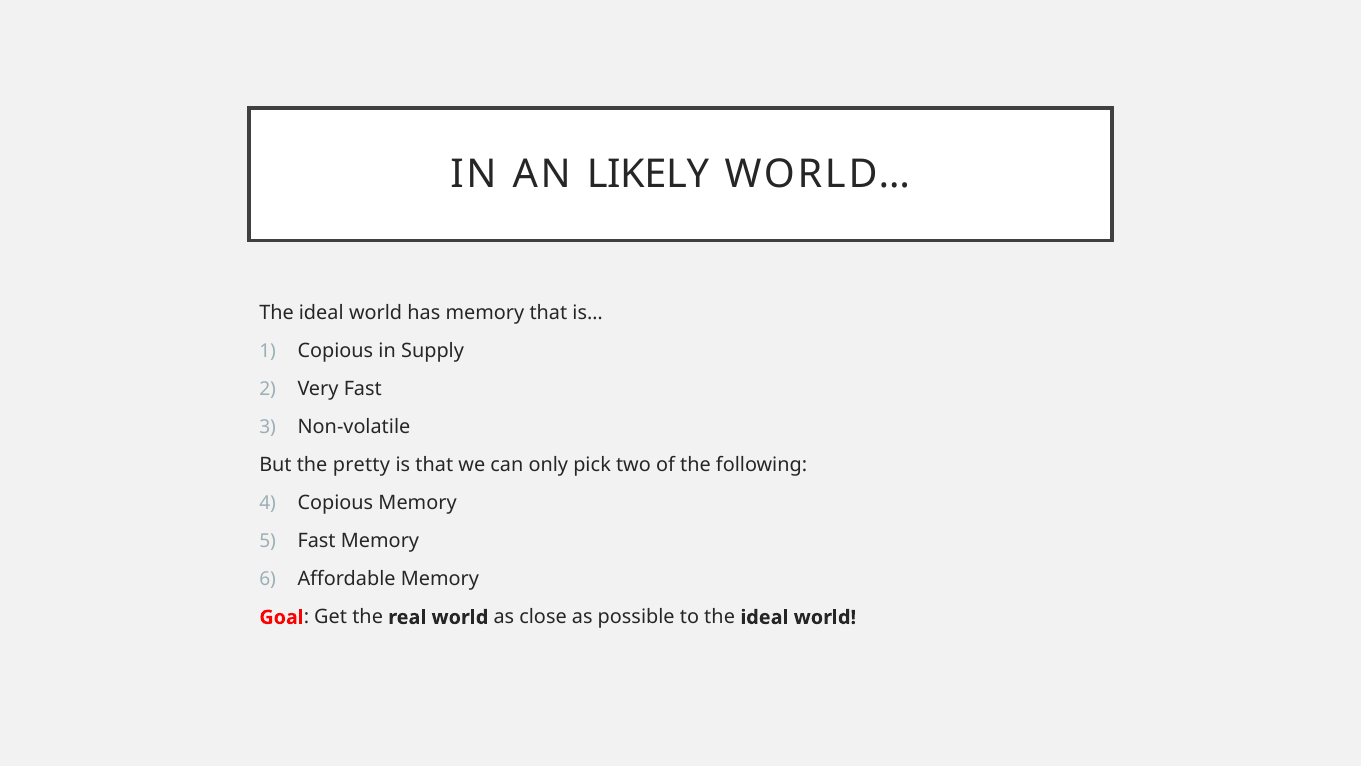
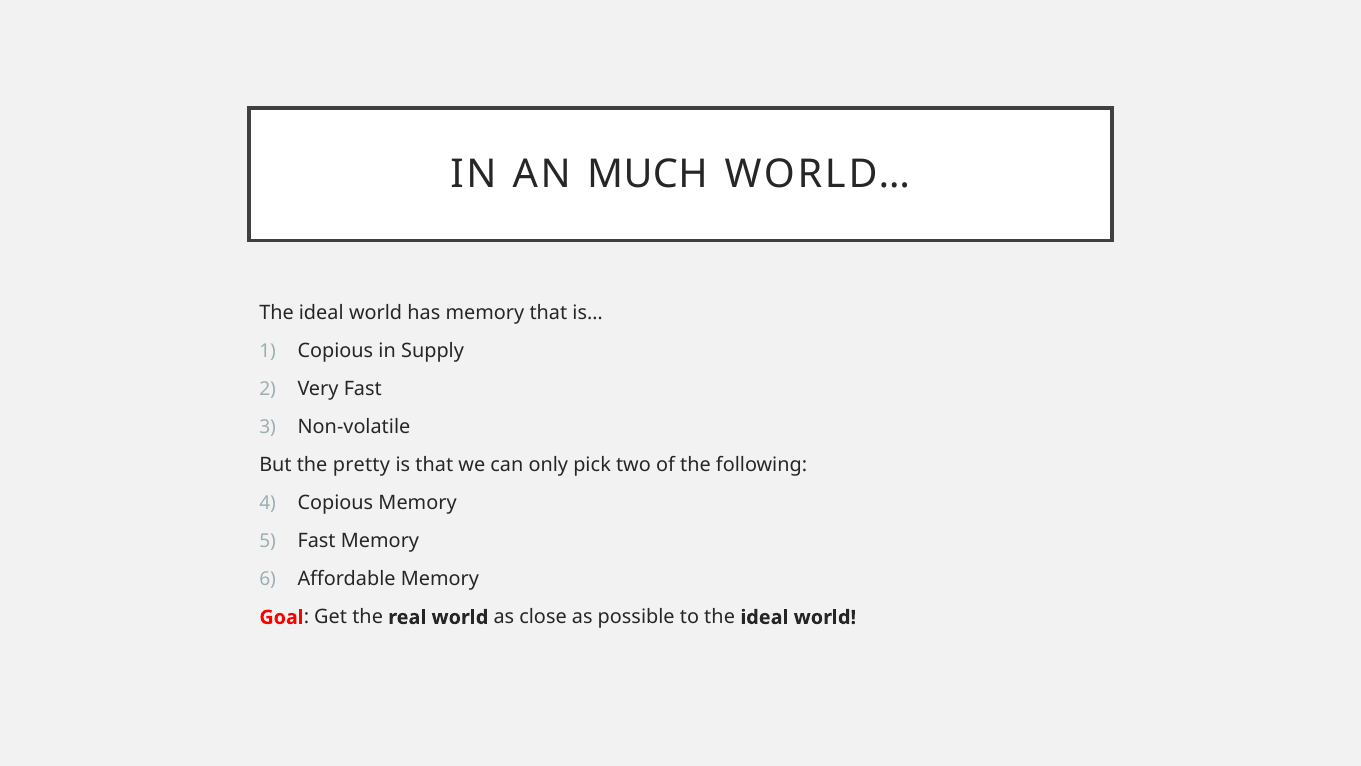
LIKELY: LIKELY -> MUCH (647, 174)
